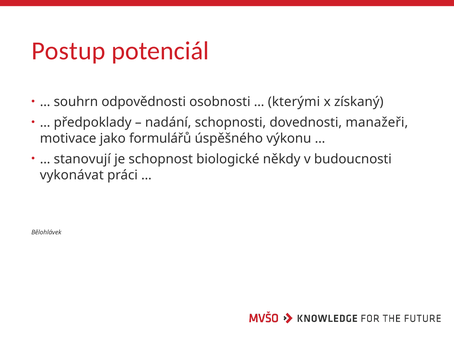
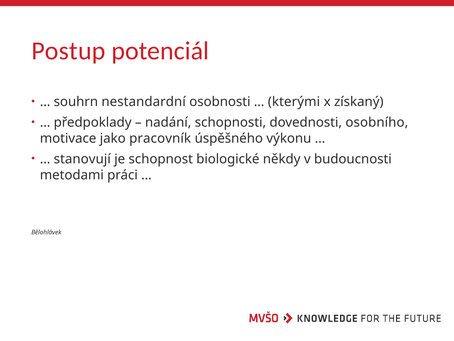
odpovědnosti: odpovědnosti -> nestandardní (144, 102)
manažeři: manažeři -> osobního (377, 122)
formulářů: formulářů -> pracovník (160, 138)
vykonávat: vykonávat -> metodami (72, 175)
